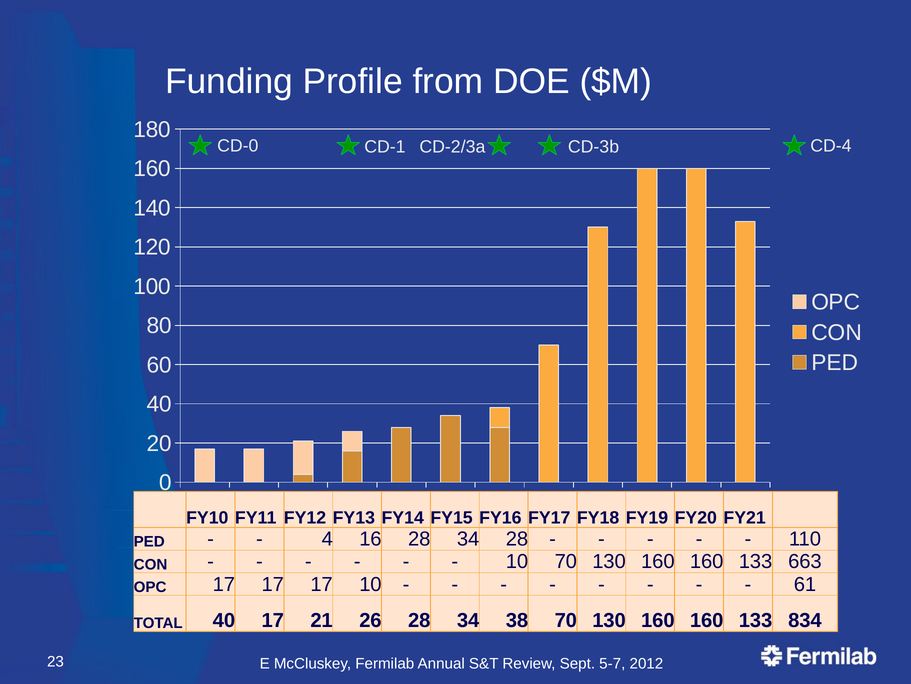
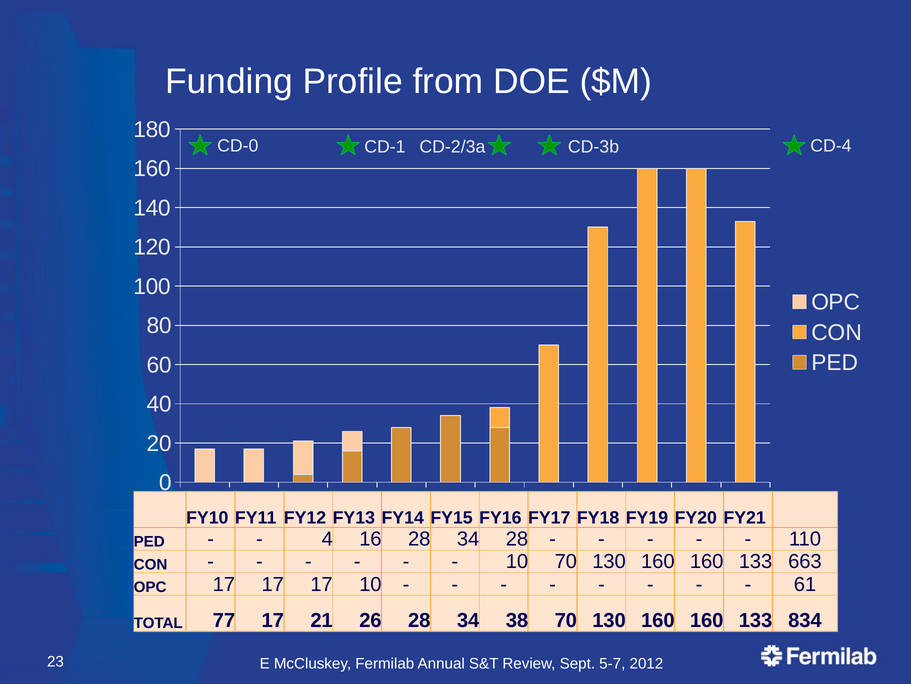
TOTAL 40: 40 -> 77 (224, 620)
